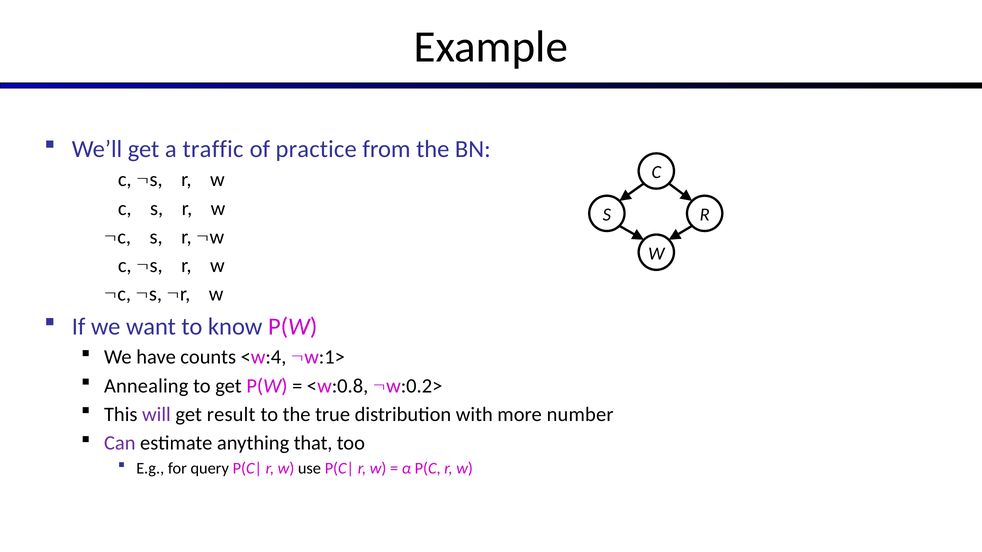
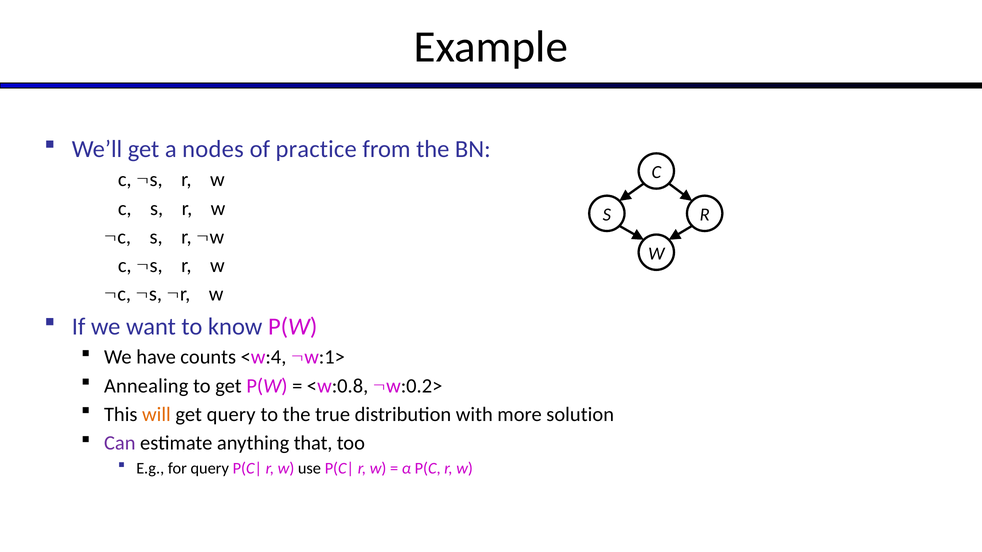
traffic: traffic -> nodes (213, 149)
will colour: purple -> orange (156, 415)
get result: result -> query (231, 415)
number: number -> solution (580, 415)
